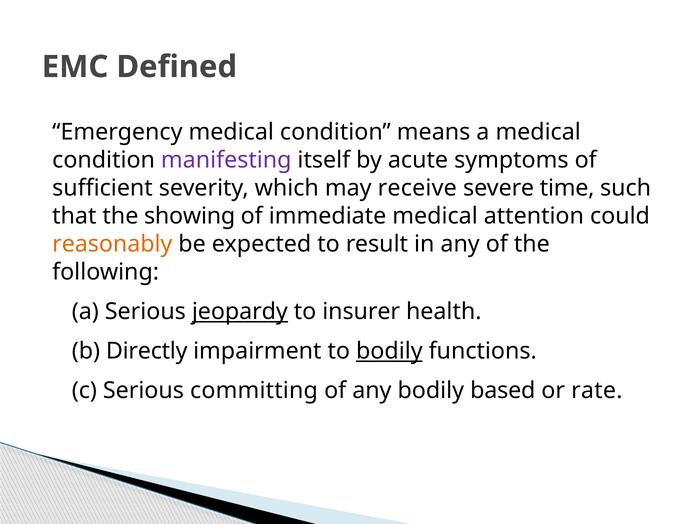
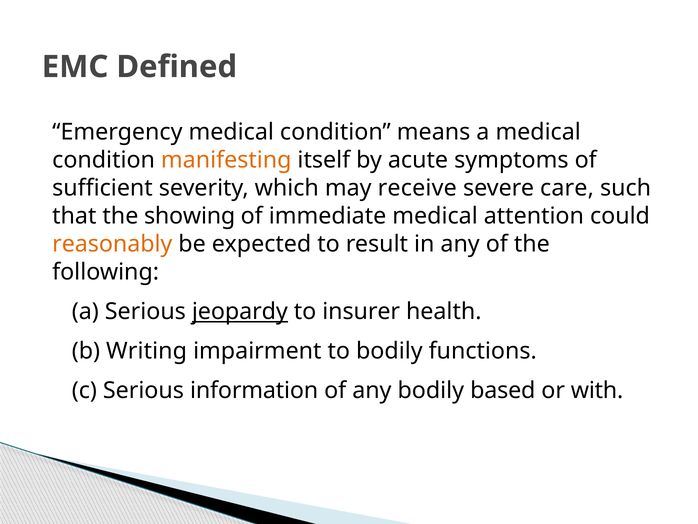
manifesting colour: purple -> orange (226, 160)
time: time -> care (567, 188)
Directly: Directly -> Writing (147, 351)
bodily underline: present -> none (389, 351)
committing: committing -> information (254, 390)
rate: rate -> with (597, 390)
